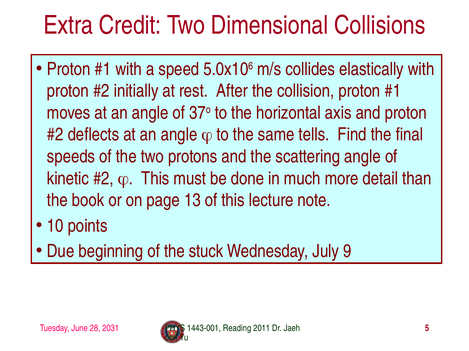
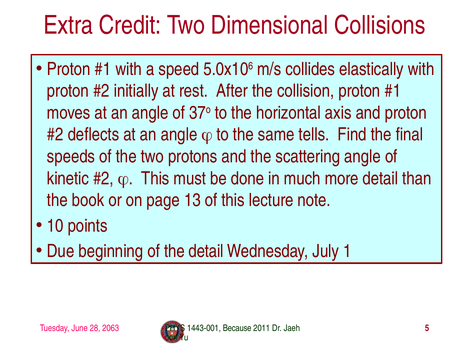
the stuck: stuck -> detail (206, 252)
9: 9 -> 1 (347, 252)
2031: 2031 -> 2063 (111, 329)
Reading: Reading -> Because (237, 329)
